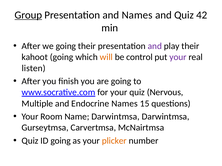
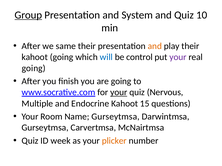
and Names: Names -> System (137, 15)
42: 42 -> 10 (202, 15)
we going: going -> same (66, 46)
and colour: purple -> orange (155, 46)
will colour: orange -> blue (106, 57)
listen: listen -> going (34, 68)
your underline: none -> present (119, 93)
Endocrine Names: Names -> Kahoot (125, 104)
Name Darwintmsa: Darwintmsa -> Gurseytmsa (115, 117)
ID going: going -> week (61, 141)
